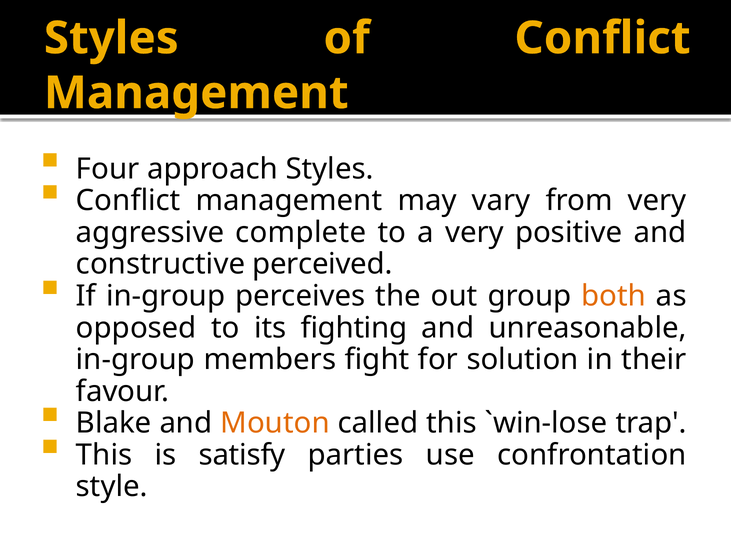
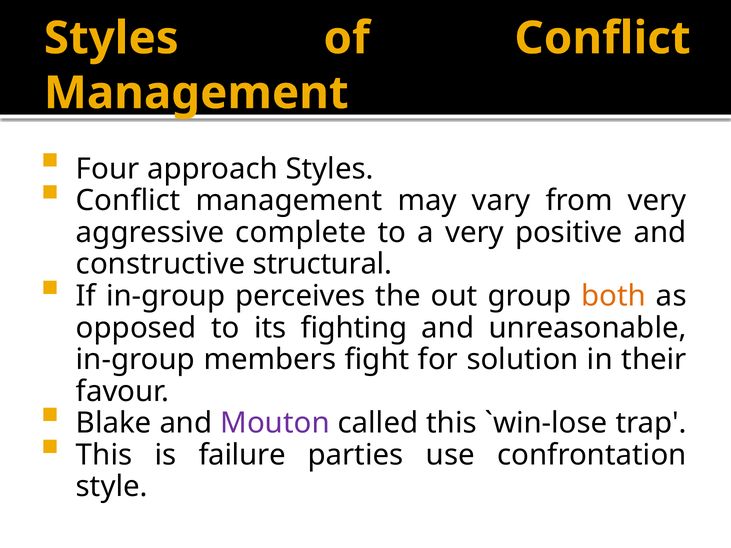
perceived: perceived -> structural (322, 264)
Mouton colour: orange -> purple (275, 423)
satisfy: satisfy -> failure (242, 455)
